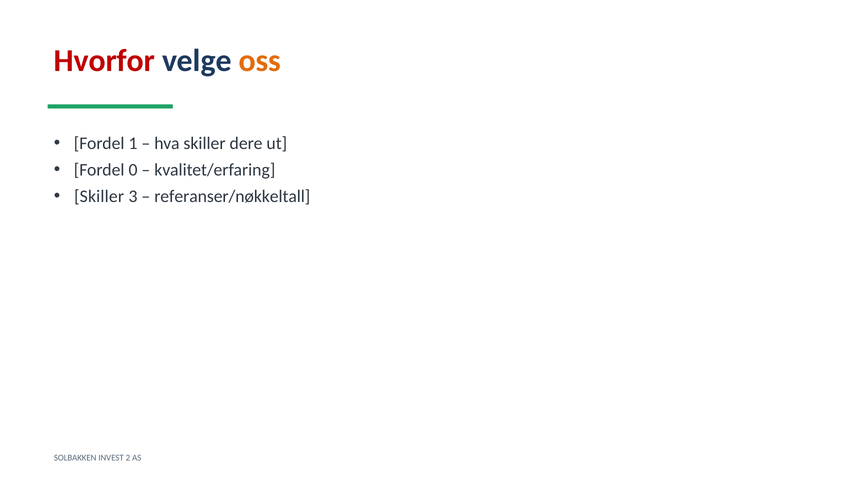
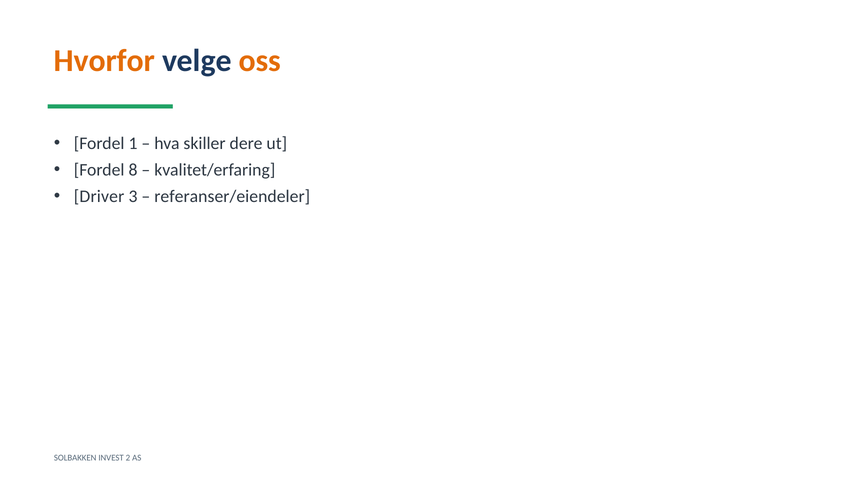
Hvorfor colour: red -> orange (105, 61)
0: 0 -> 8 (133, 170)
Skiller: Skiller -> Driver (99, 197)
referanser/nøkkeltall: referanser/nøkkeltall -> referanser/eiendeler (232, 197)
